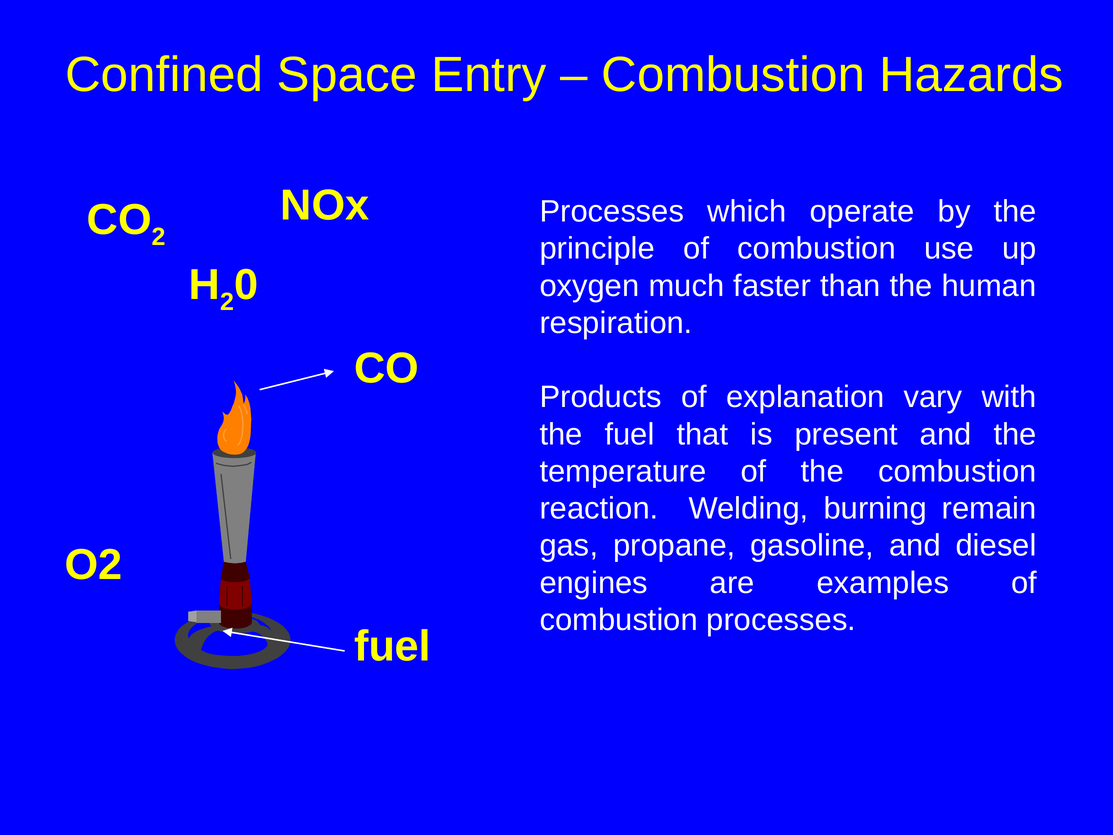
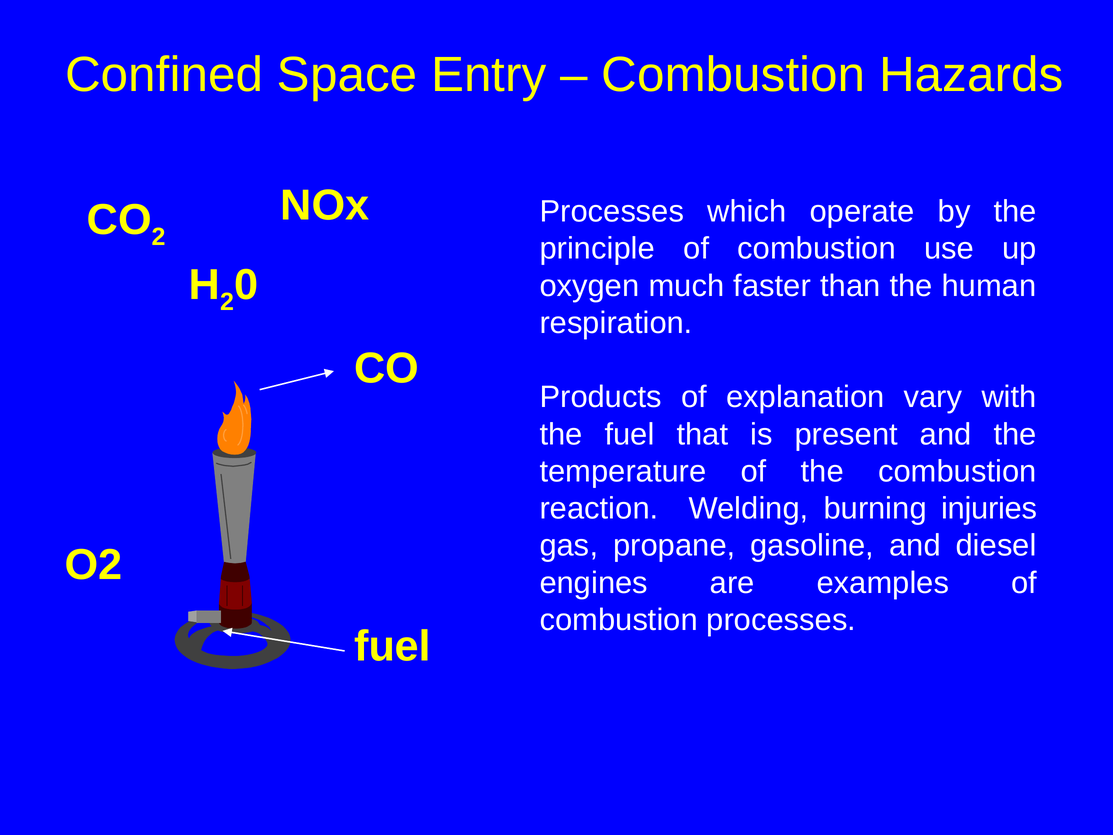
remain: remain -> injuries (989, 508)
